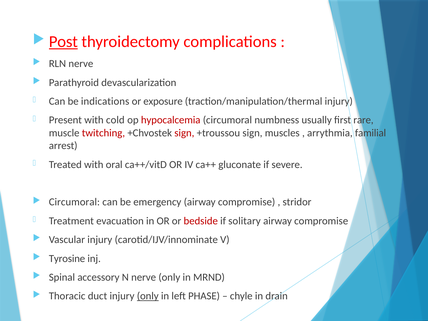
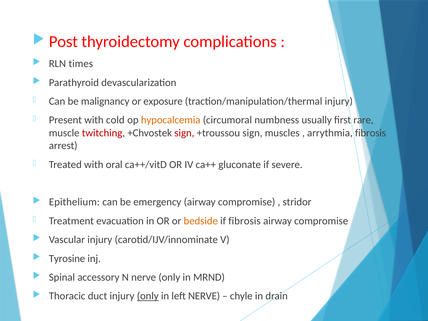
Post underline: present -> none (63, 42)
RLN nerve: nerve -> times (81, 64)
indications: indications -> malignancy (105, 101)
hypocalcemia colour: red -> orange (171, 120)
arrythmia familial: familial -> fibrosis (370, 133)
Circumoral: Circumoral -> Epithelium (74, 202)
bedside colour: red -> orange (201, 221)
if solitary: solitary -> fibrosis (244, 221)
left PHASE: PHASE -> NERVE (204, 296)
